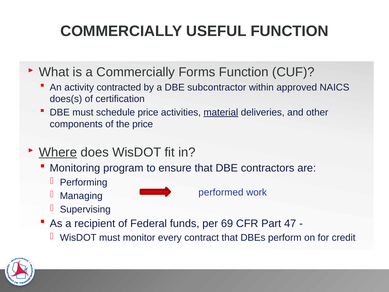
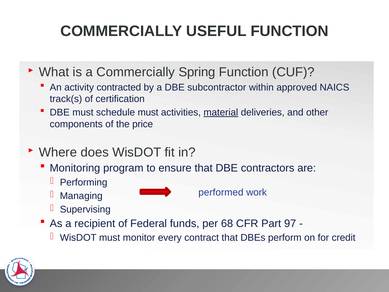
Forms: Forms -> Spring (197, 72)
does(s: does(s -> track(s (66, 99)
schedule price: price -> must (148, 112)
Where underline: present -> none (58, 152)
69: 69 -> 68 (227, 223)
47: 47 -> 97 (290, 223)
